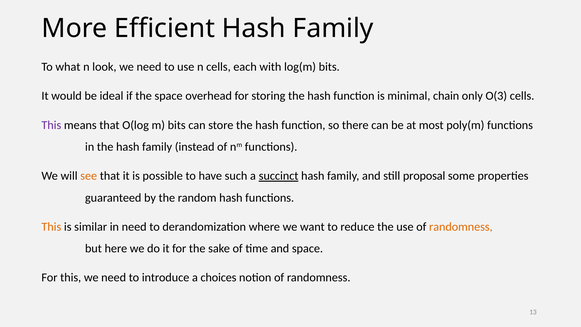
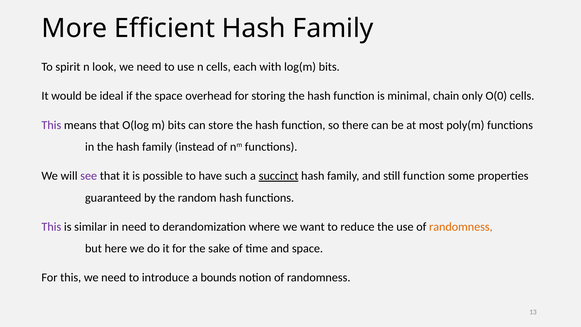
what: what -> spirit (68, 67)
O(3: O(3 -> O(0 (496, 96)
see colour: orange -> purple (89, 176)
still proposal: proposal -> function (424, 176)
This colour: orange -> purple (51, 227)
choices: choices -> bounds (219, 278)
